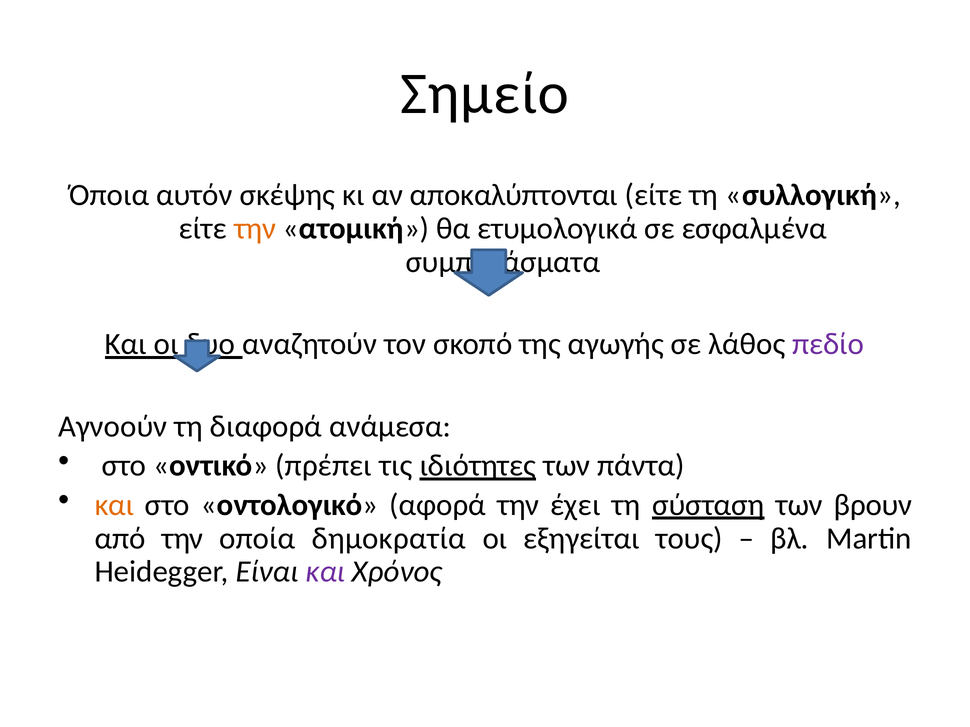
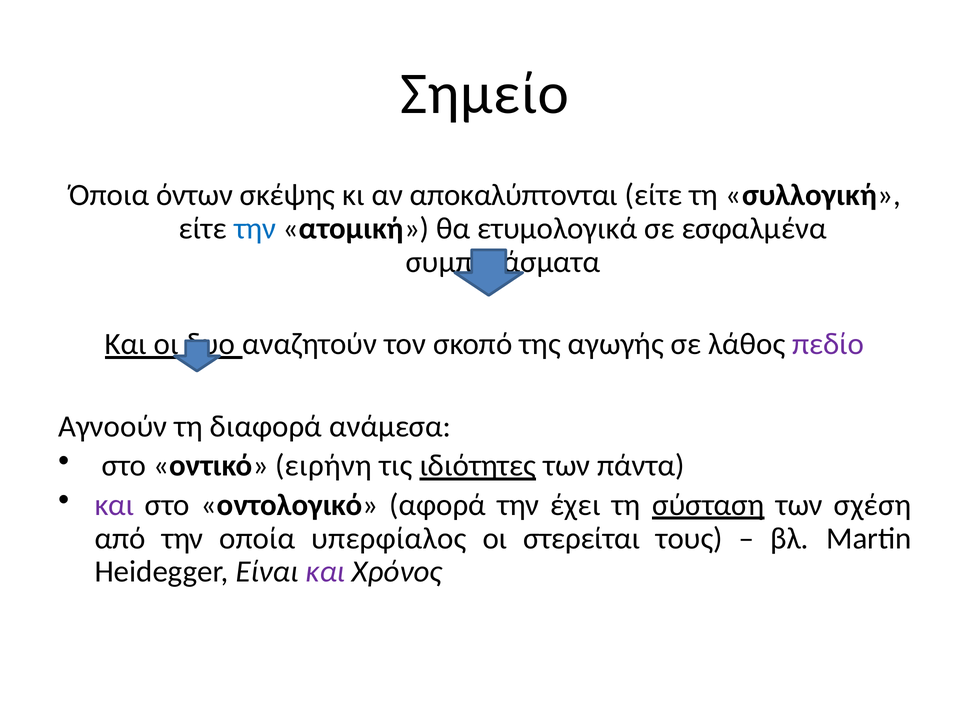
αυτόν: αυτόν -> όντων (195, 195)
την colour: orange -> blue (255, 229)
πρέπει: πρέπει -> ειρήνη (324, 466)
και colour: orange -> purple (114, 505)
βρουν: βρουν -> σχέση (873, 505)
δημοκρατία: δημοκρατία -> υπερφίαλος (389, 539)
εξηγείται: εξηγείται -> στερείται (582, 539)
